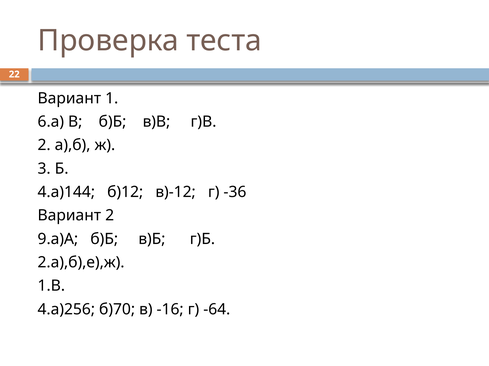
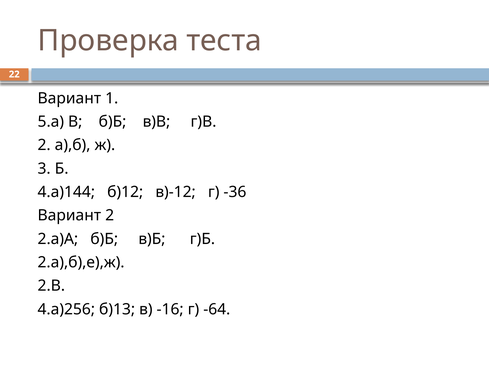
6.а: 6.а -> 5.а (51, 122)
9.а)А: 9.а)А -> 2.а)А (58, 239)
1.В: 1.В -> 2.В (51, 286)
б)70: б)70 -> б)13 (117, 310)
